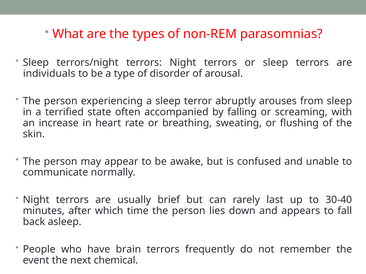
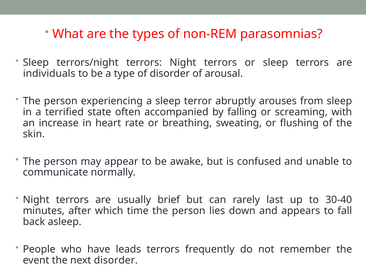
brain: brain -> leads (128, 250)
next chemical: chemical -> disorder (116, 261)
